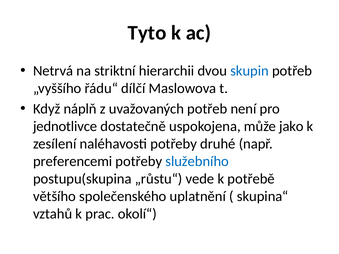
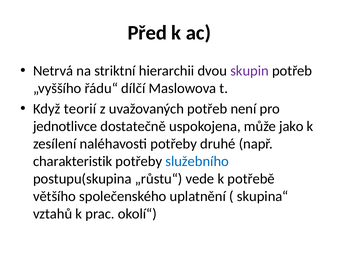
Tyto: Tyto -> Před (147, 33)
skupin colour: blue -> purple (250, 71)
náplň: náplň -> teorií (80, 109)
preferencemi: preferencemi -> charakteristik (73, 161)
